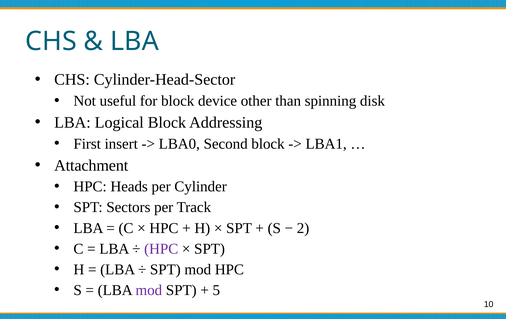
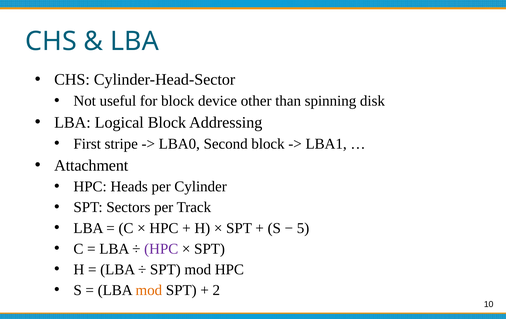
insert: insert -> stripe (121, 144)
2: 2 -> 5 (303, 228)
mod colour: purple -> orange (149, 290)
5: 5 -> 2 (216, 290)
